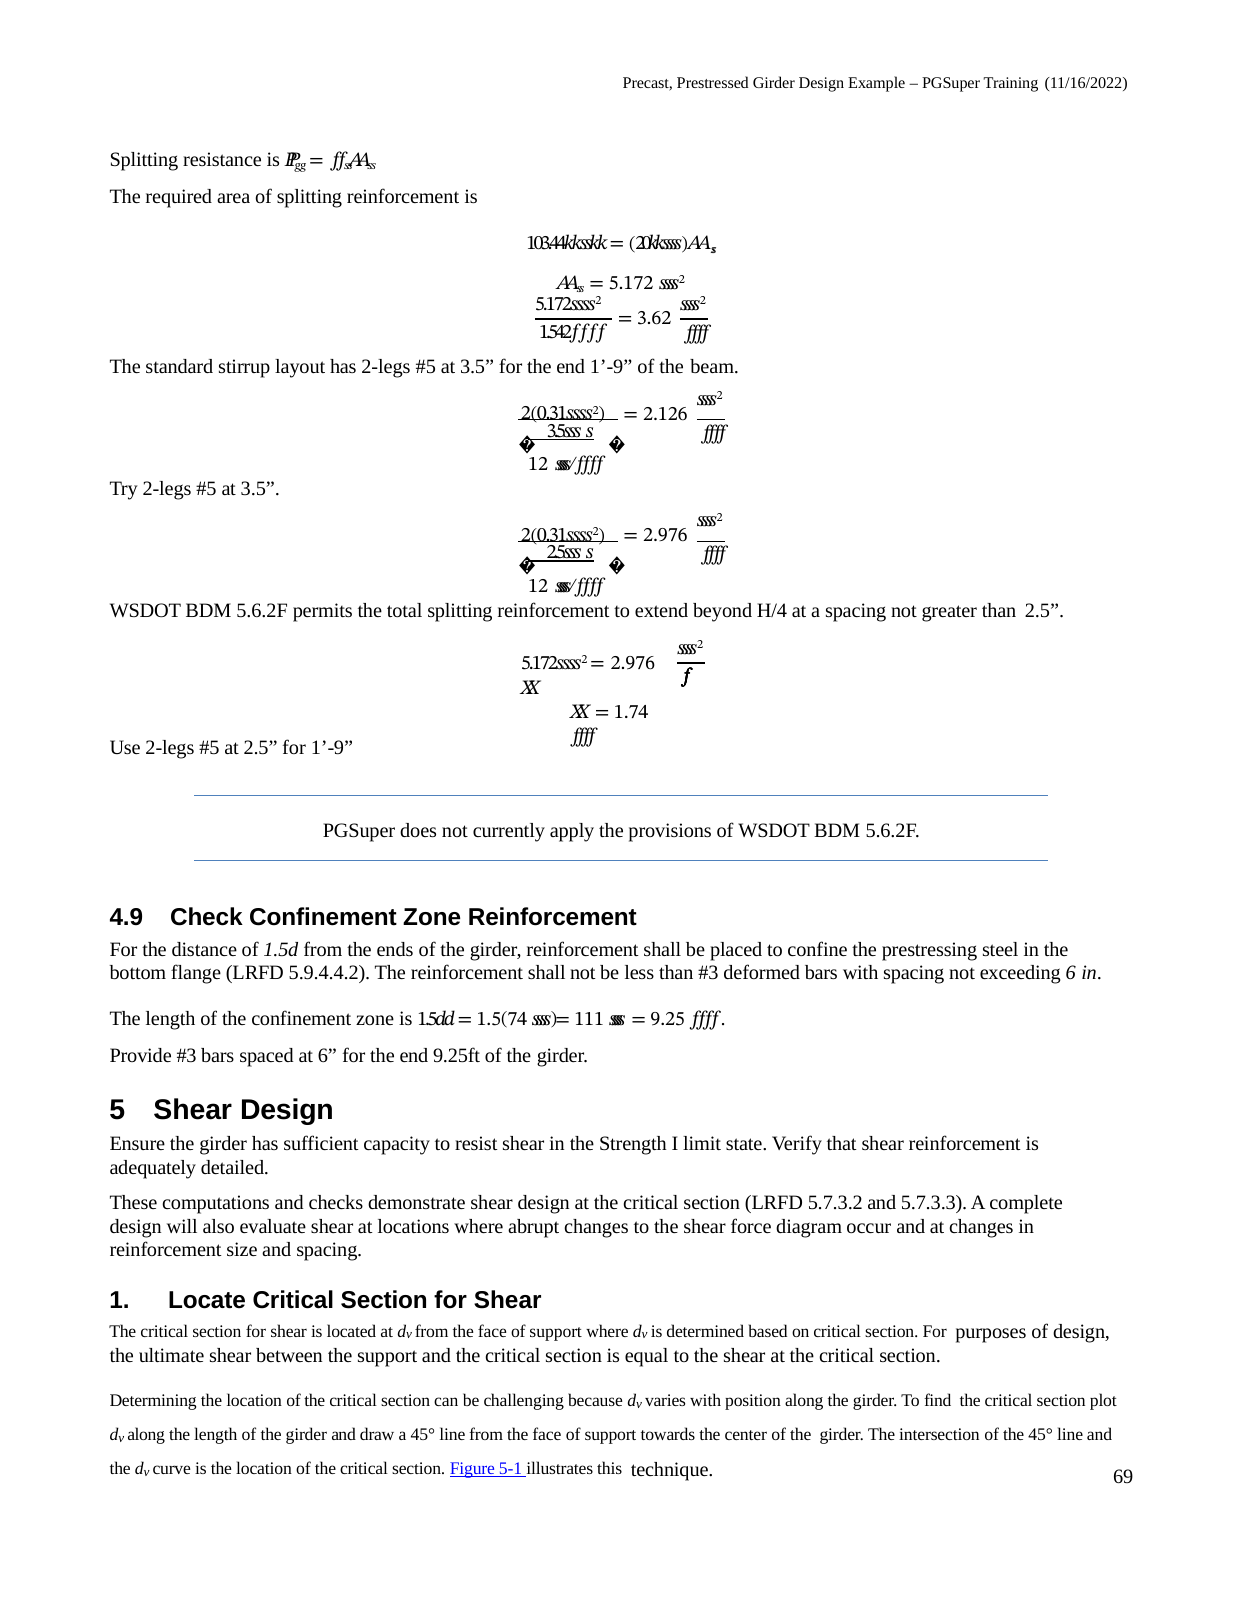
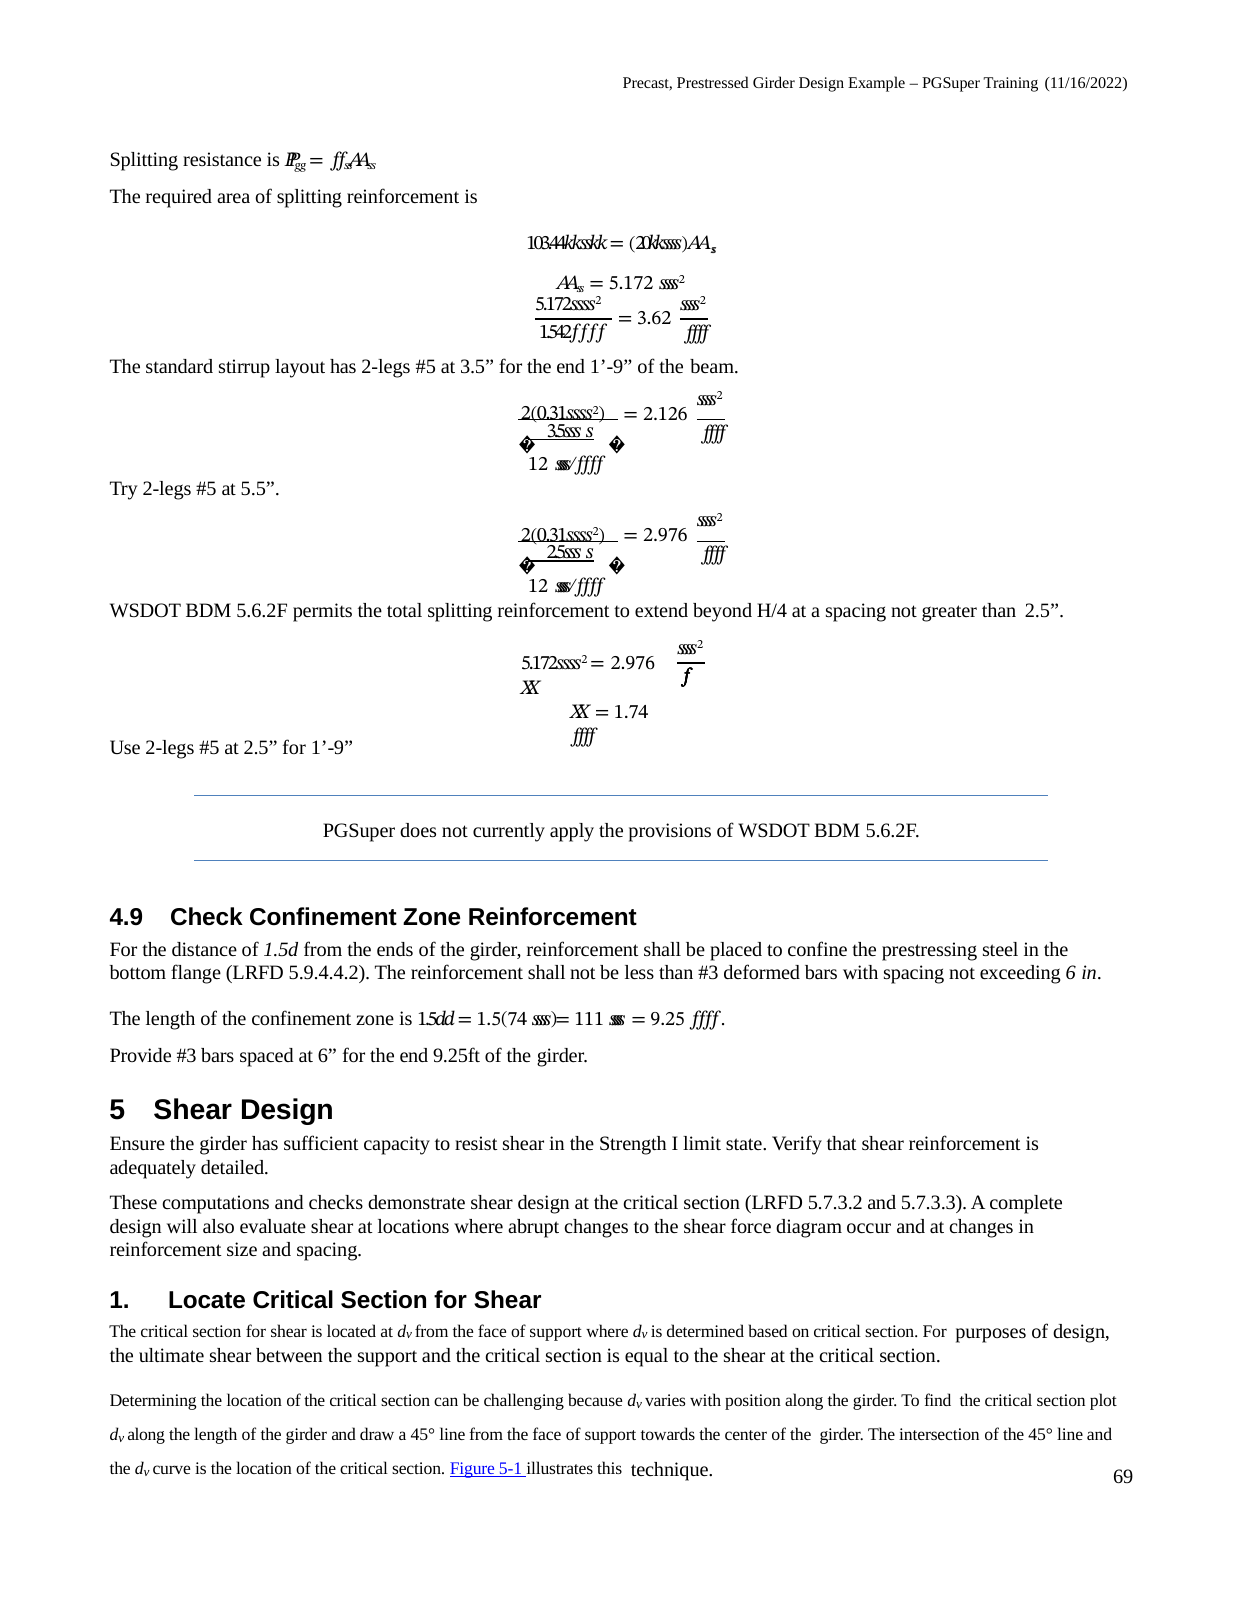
3.5: 3.5 -> 5.5 (260, 489)
